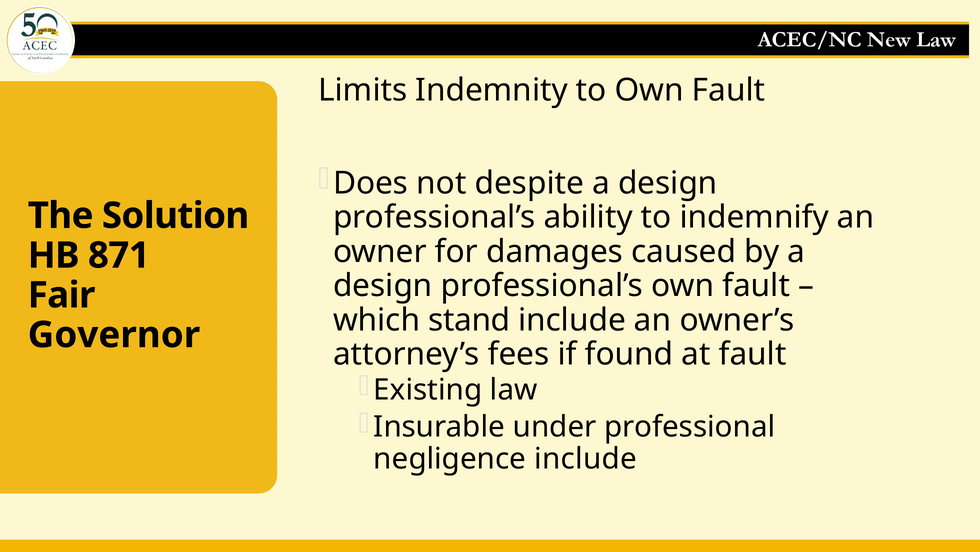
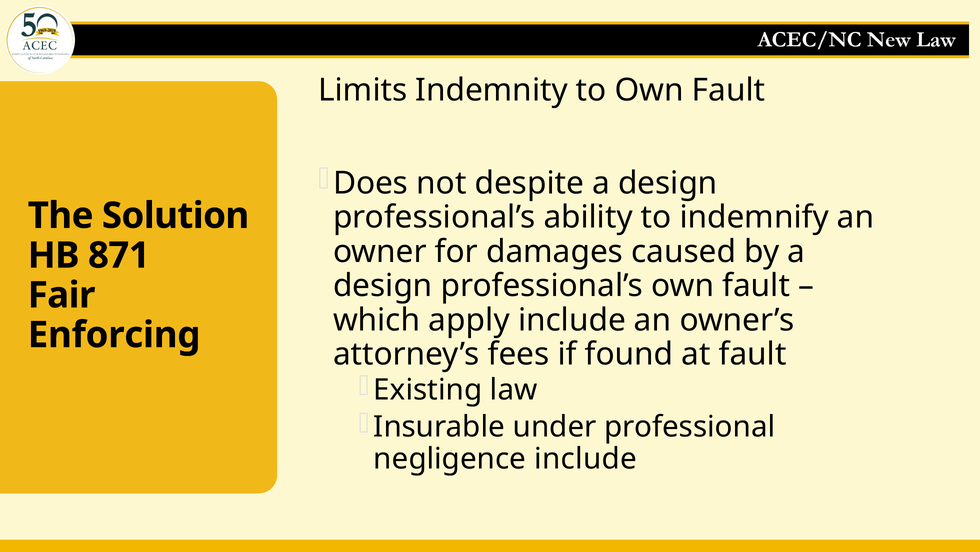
stand: stand -> apply (469, 320)
Governor: Governor -> Enforcing (114, 335)
